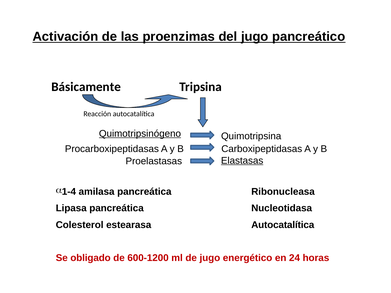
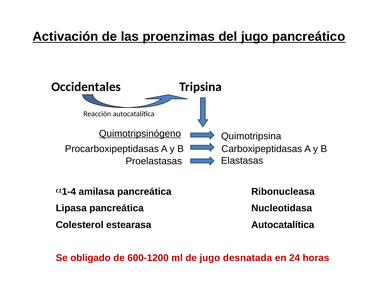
Básicamente: Básicamente -> Occidentales (86, 87)
Elastasas underline: present -> none (242, 161)
energético: energético -> desnatada (248, 258)
